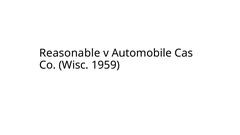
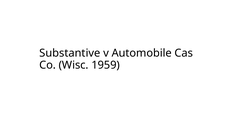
Reasonable: Reasonable -> Substantive (70, 53)
